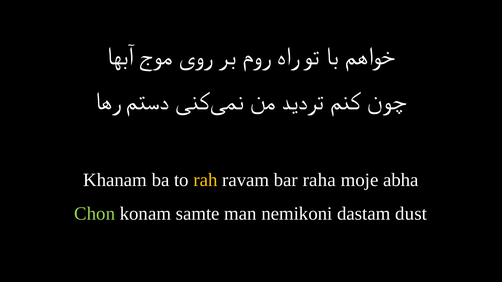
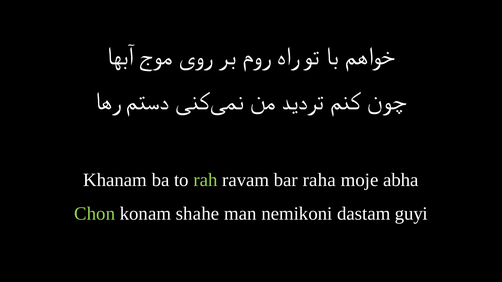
rah colour: yellow -> light green (205, 180)
samte: samte -> shahe (198, 214)
dust: dust -> guyi (411, 214)
